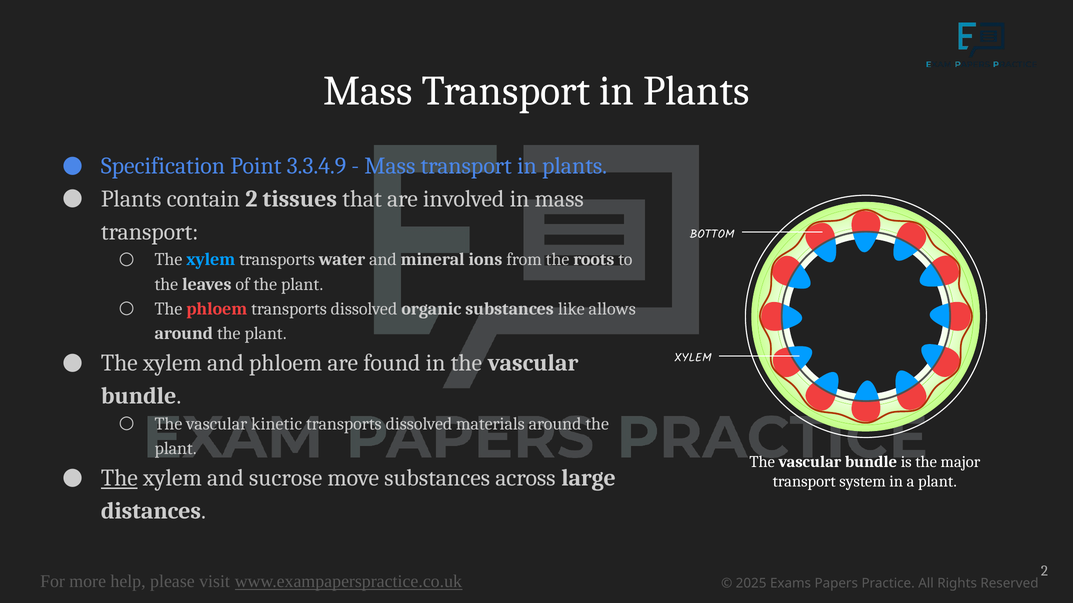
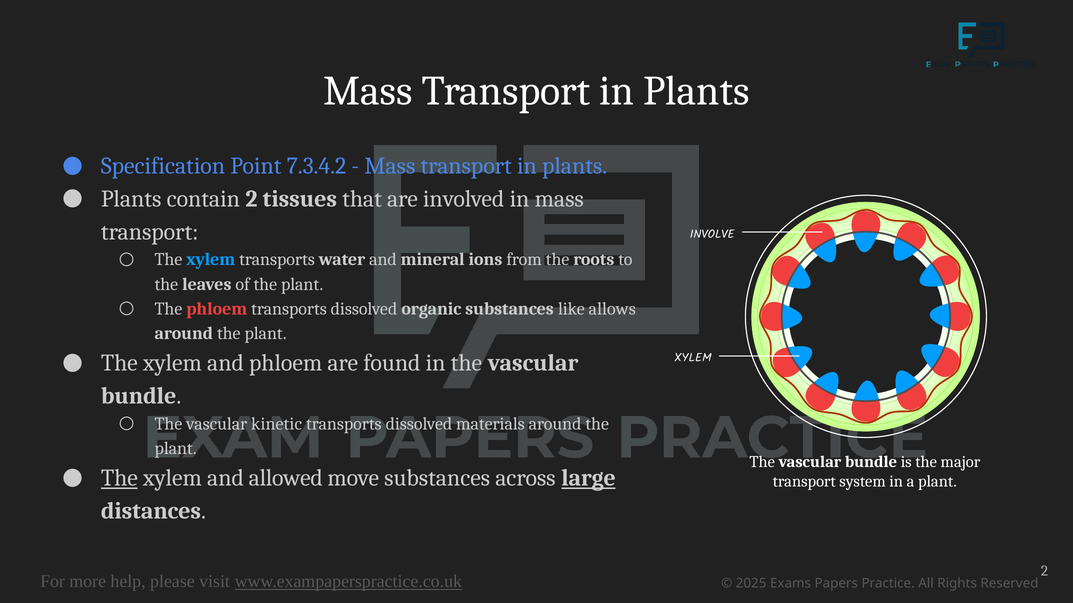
3.3.4.9: 3.3.4.9 -> 7.3.4.2 (316, 166)
BOTTOM: BOTTOM -> INVOLVE (712, 235)
sucrose: sucrose -> allowed (286, 479)
large underline: none -> present (589, 479)
